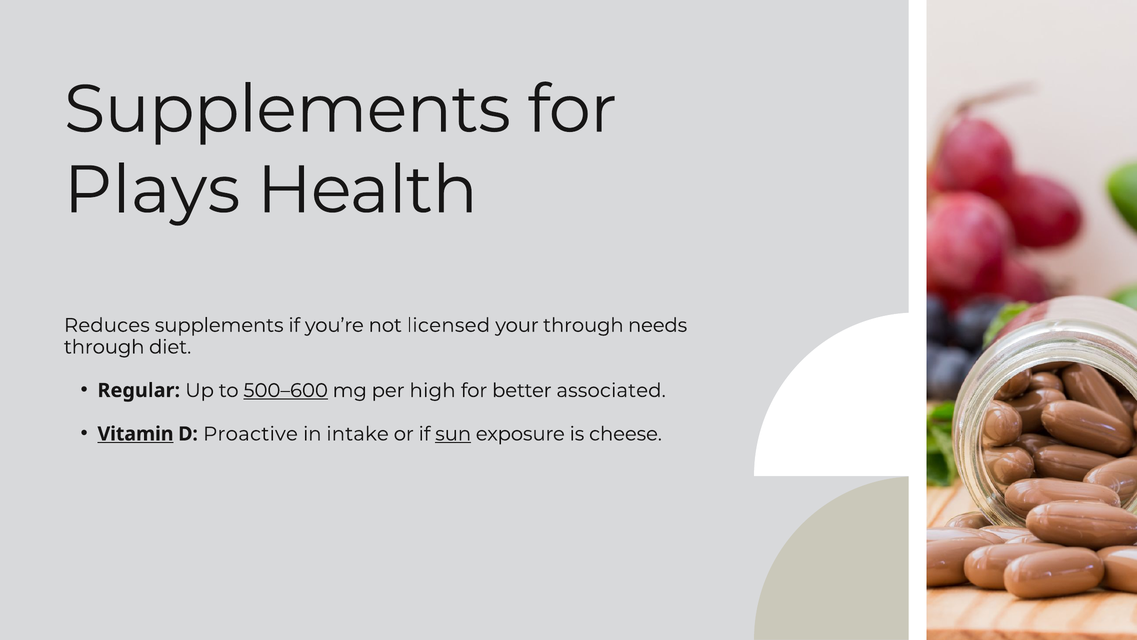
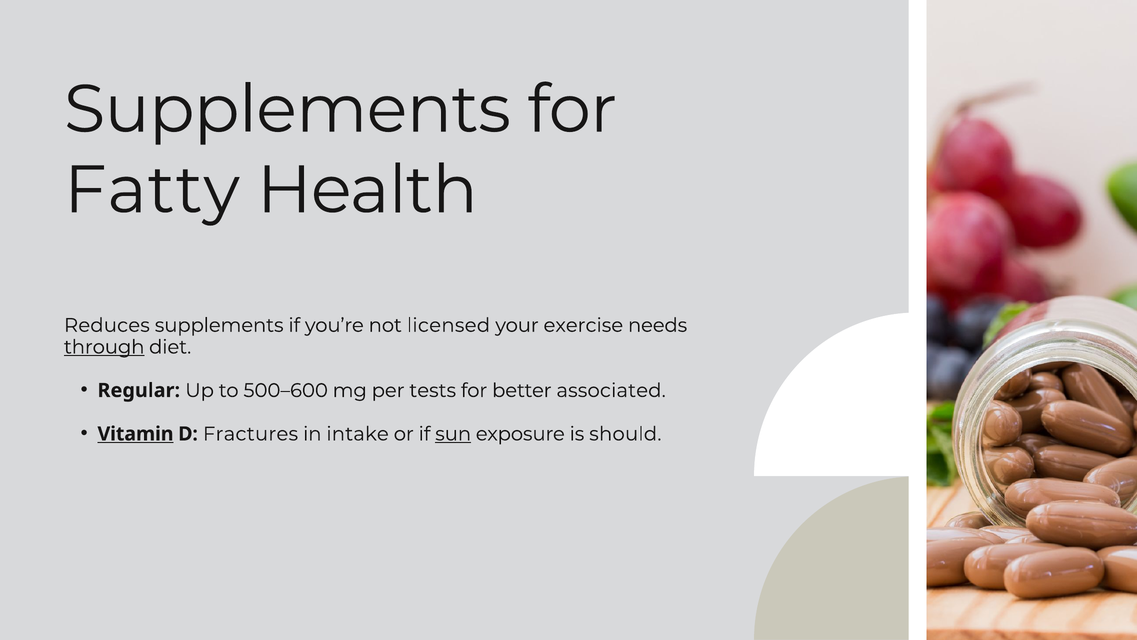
Plays: Plays -> Fatty (152, 190)
your through: through -> exercise (583, 325)
through underline: none -> present (104, 347)
500–600 underline: present -> none (286, 390)
high: high -> tests (433, 390)
Proactive: Proactive -> Fractures (251, 434)
cheese: cheese -> should (625, 434)
